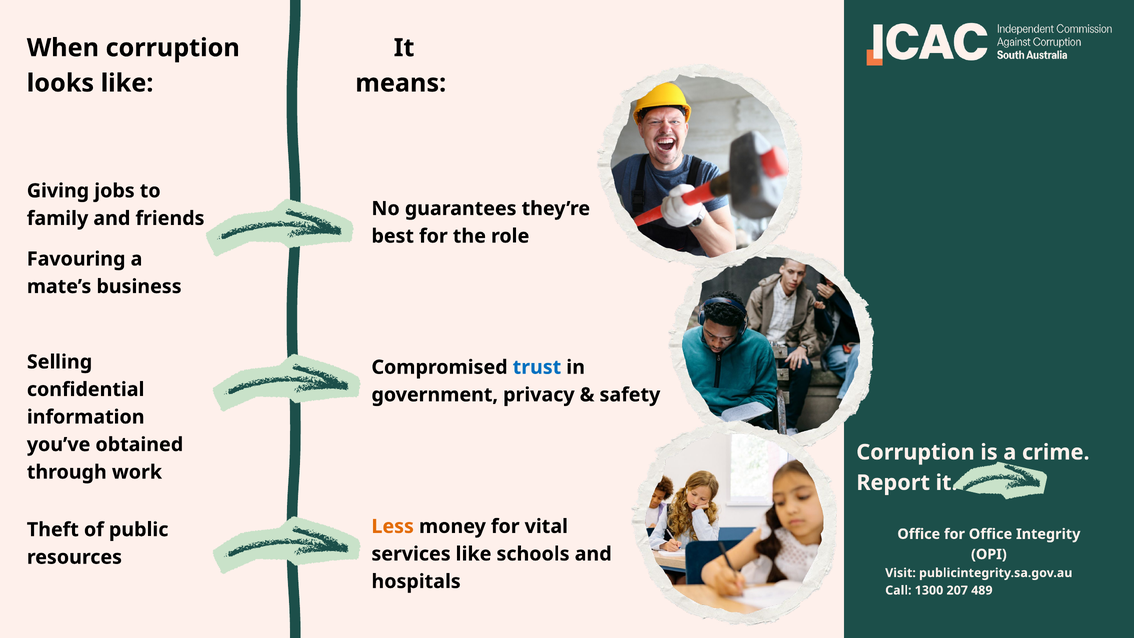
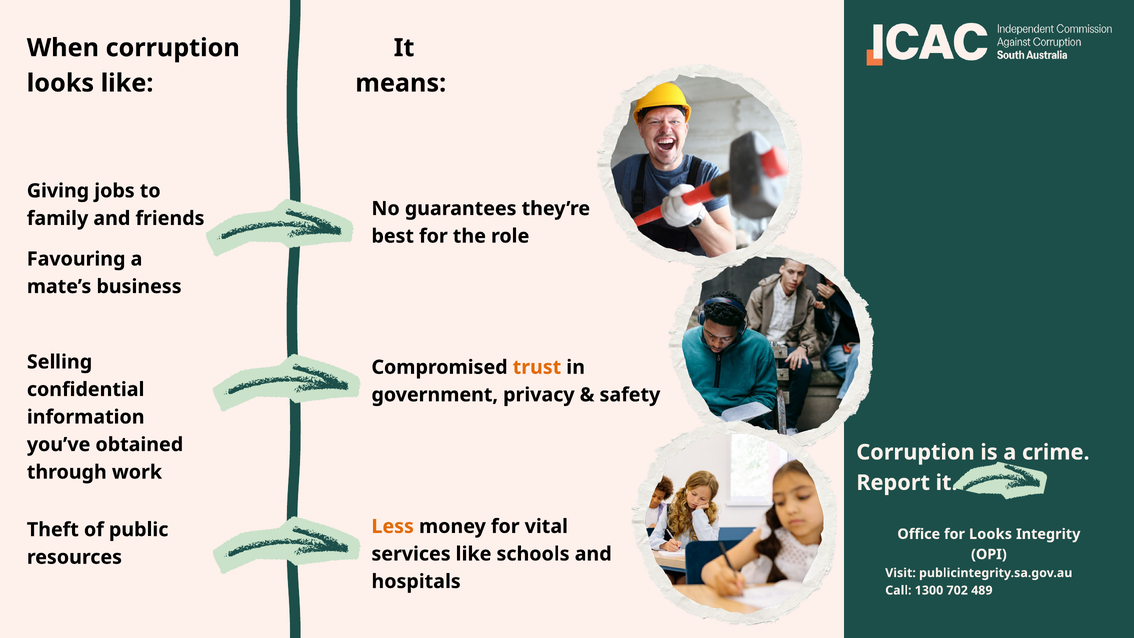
trust colour: blue -> orange (537, 367)
for Office: Office -> Looks (990, 534)
207: 207 -> 702 (957, 590)
